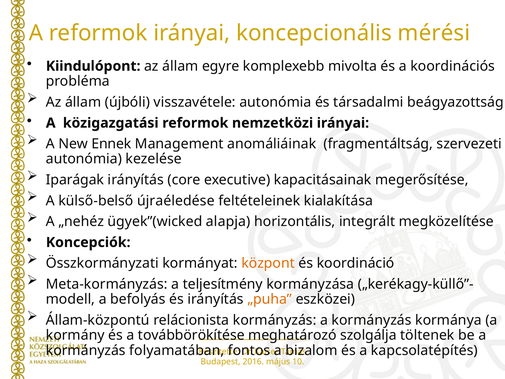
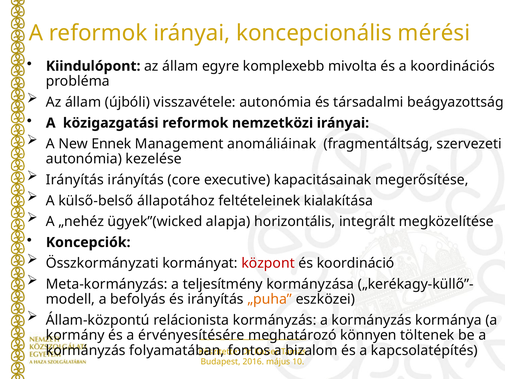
Iparágak: Iparágak -> Irányítás (75, 180)
újraéledése: újraéledése -> állapotához (176, 201)
központ colour: orange -> red (268, 263)
továbbörökítése: továbbörökítése -> érvényesítésére (191, 335)
szolgálja: szolgálja -> könnyen (368, 335)
